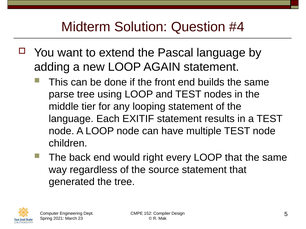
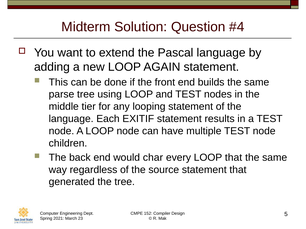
right: right -> char (153, 158)
